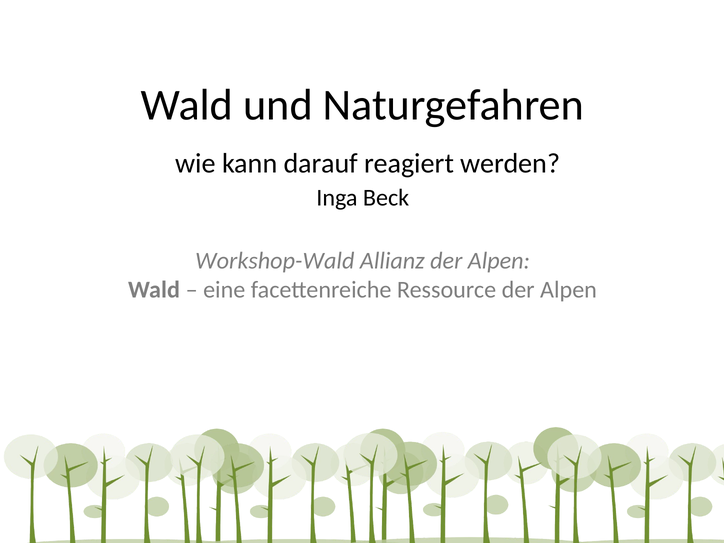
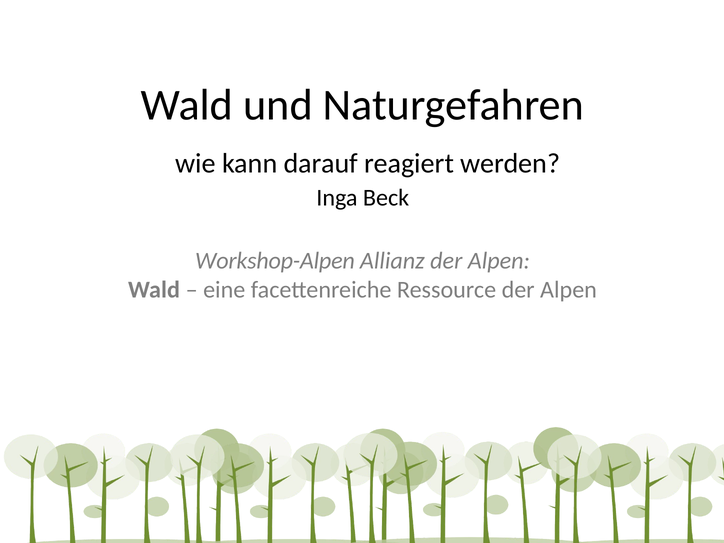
Workshop-Wald: Workshop-Wald -> Workshop-Alpen (275, 261)
